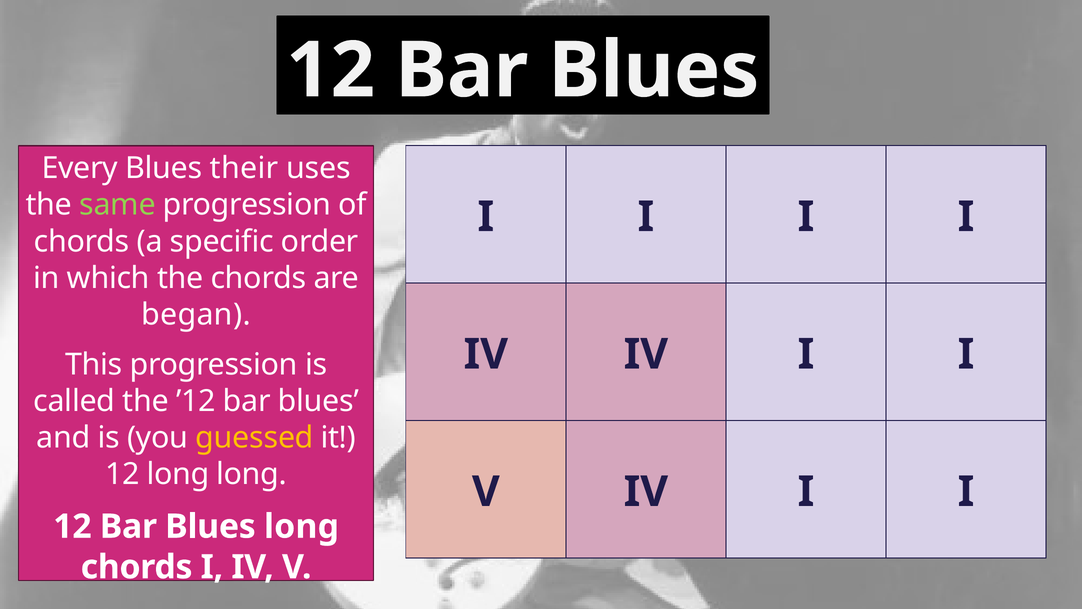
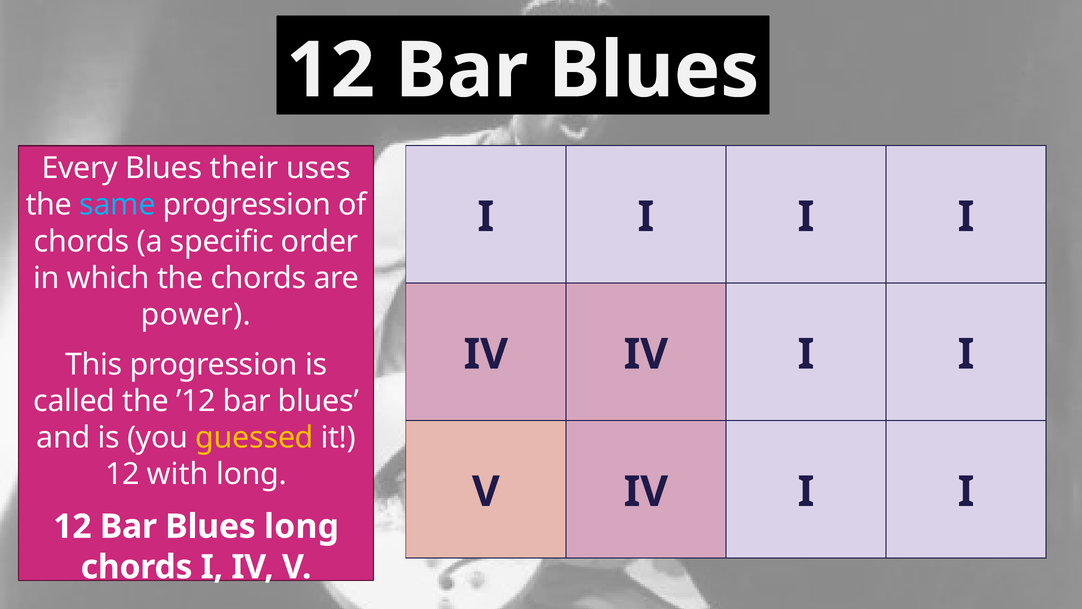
same colour: light green -> light blue (117, 205)
began: began -> power (196, 314)
12 long: long -> with (178, 474)
